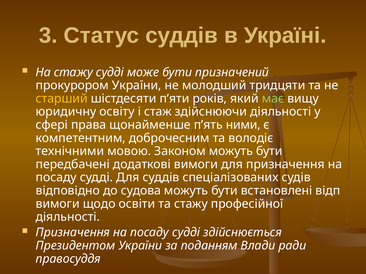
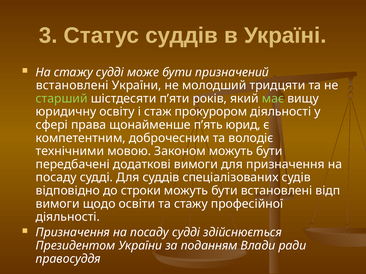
прокурором: прокурором -> встановлені (72, 86)
старший colour: yellow -> light green (62, 99)
здійснюючи: здійснюючи -> прокурором (211, 112)
ними: ними -> юрид (243, 125)
судова: судова -> строки (141, 191)
